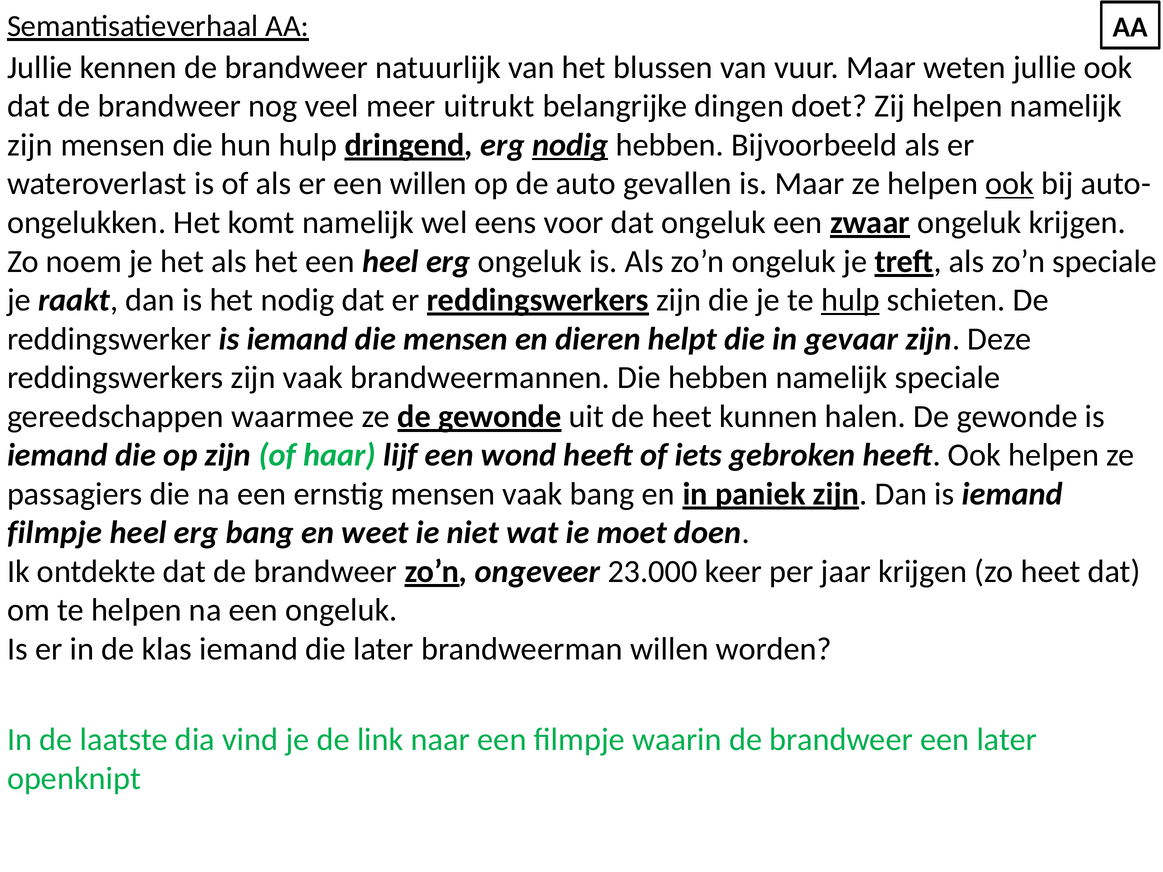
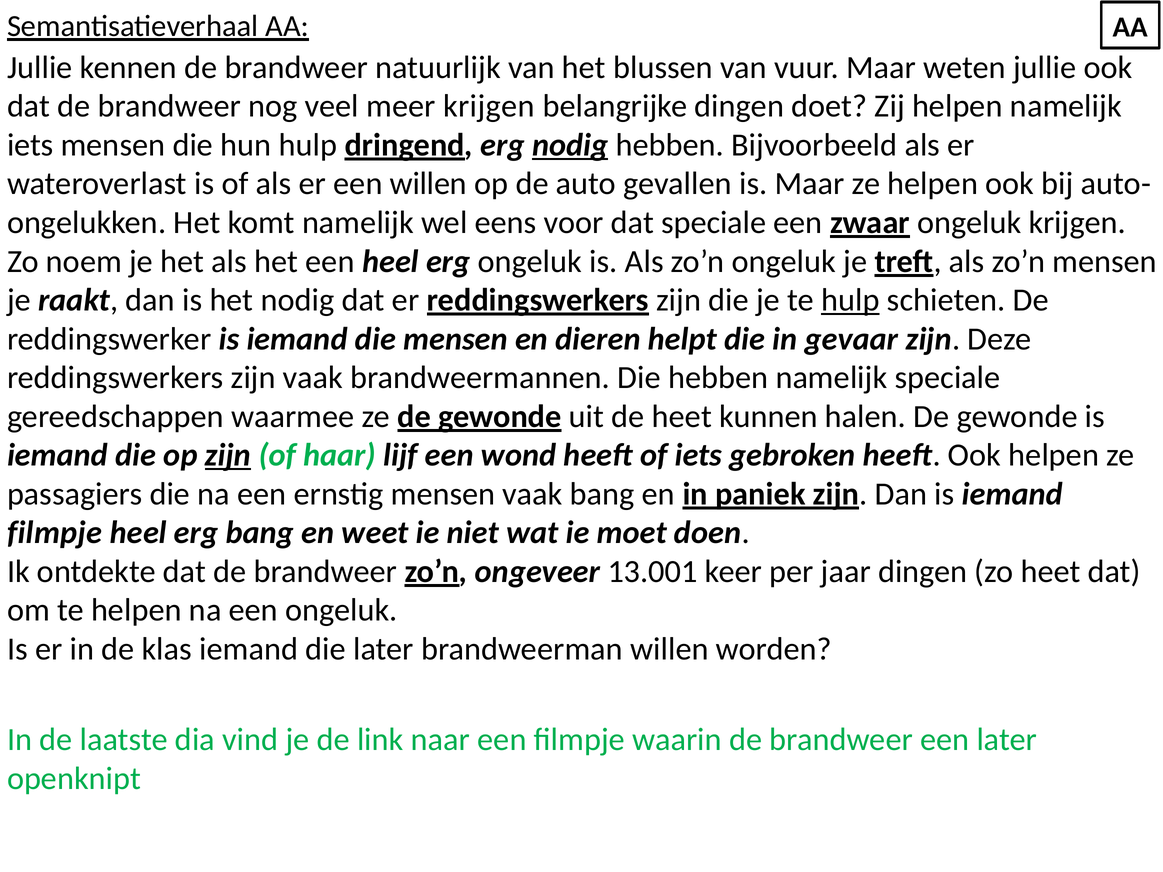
meer uitrukt: uitrukt -> krijgen (489, 106)
zijn: zijn -> iets (30, 145)
ook underline: present -> none (1010, 184)
dat ongeluk: ongeluk -> speciale (714, 223)
zo’n speciale: speciale -> mensen (1105, 261)
zijn underline: none -> present (228, 455)
23.000: 23.000 -> 13.001 (653, 572)
jaar krijgen: krijgen -> dingen (923, 572)
